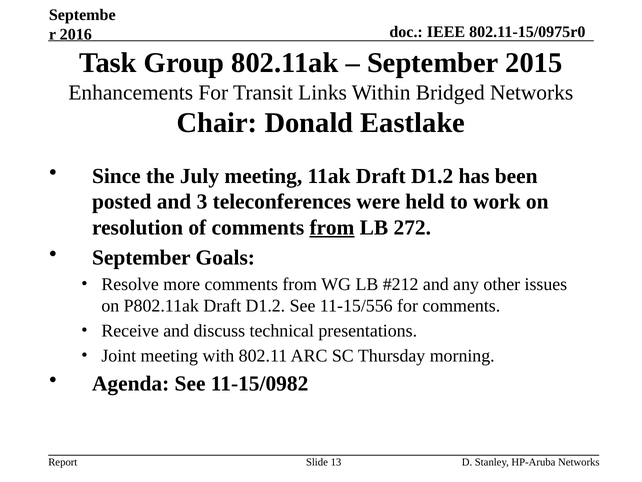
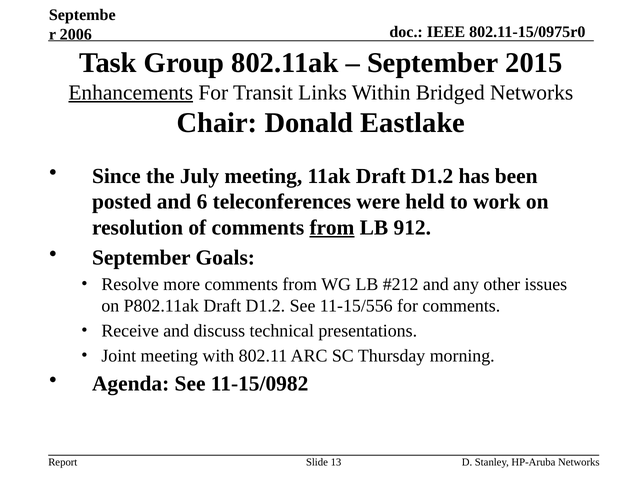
2016: 2016 -> 2006 (76, 34)
Enhancements underline: none -> present (131, 92)
3: 3 -> 6 (202, 202)
272: 272 -> 912 (412, 227)
